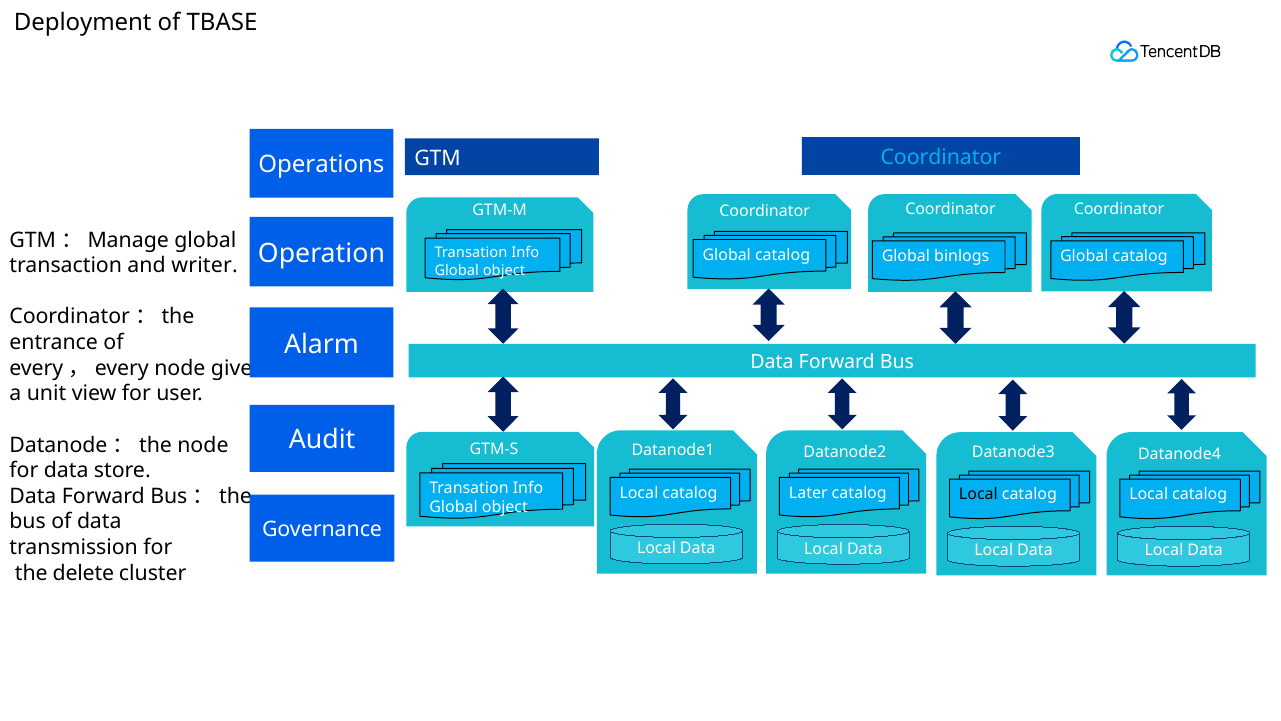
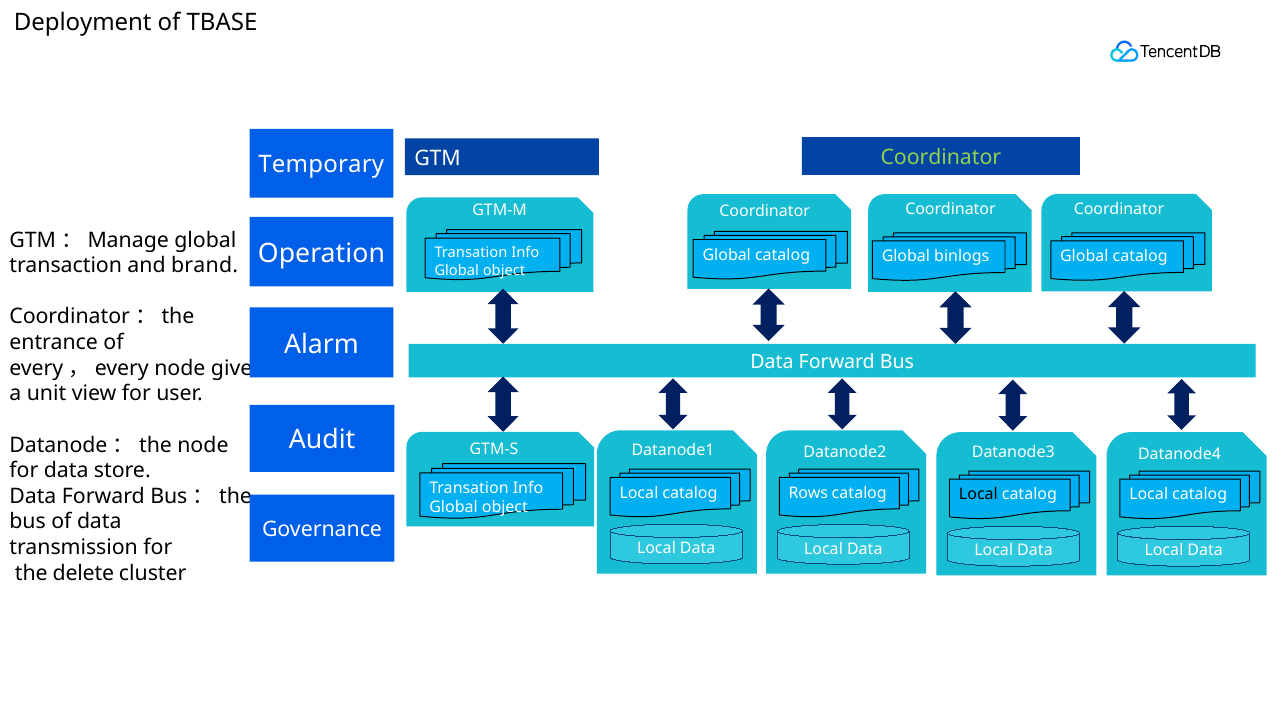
Coordinator colour: light blue -> light green (941, 157)
Operations: Operations -> Temporary (321, 165)
writer: writer -> brand (205, 265)
Later: Later -> Rows (808, 492)
